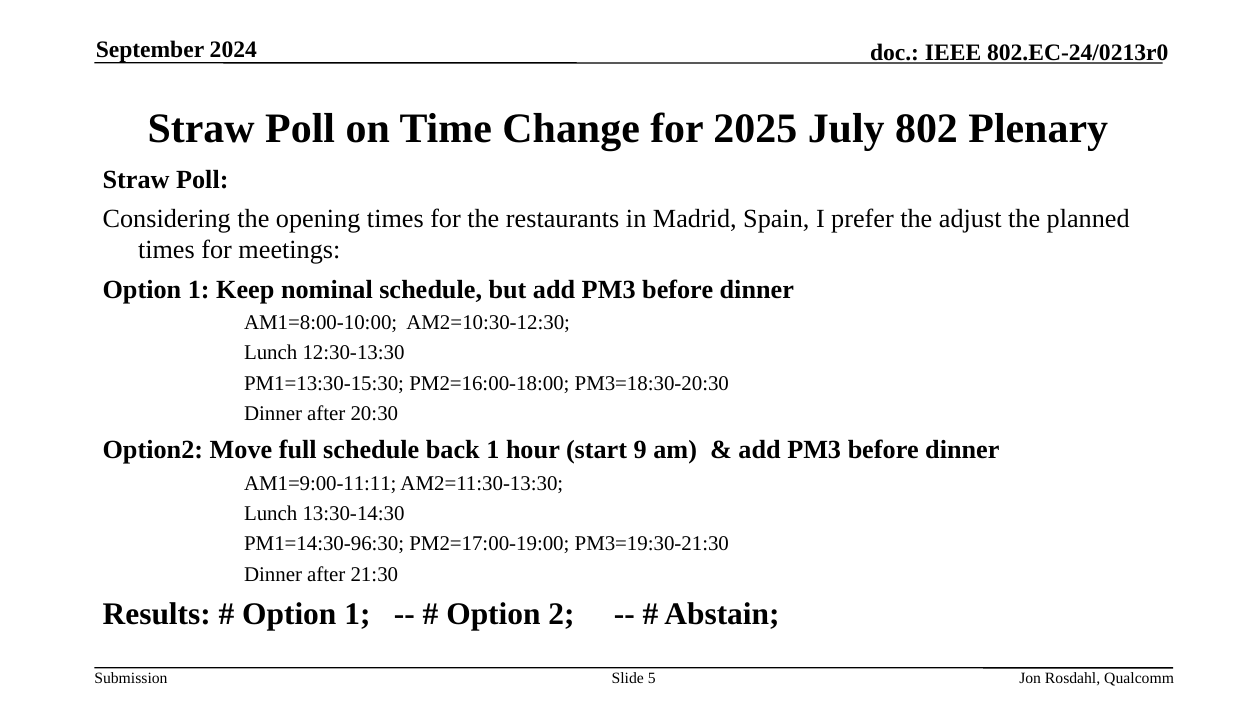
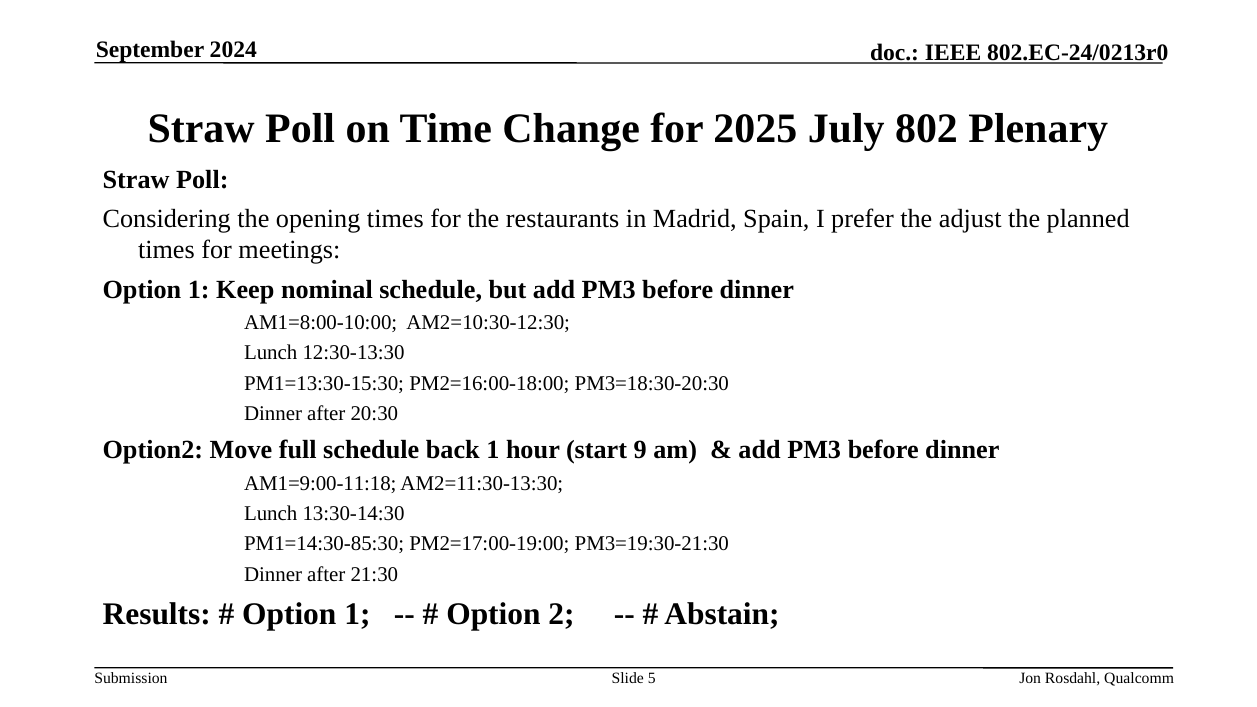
AM1=9:00-11:11: AM1=9:00-11:11 -> AM1=9:00-11:18 (320, 483)
PM1=14:30-96:30: PM1=14:30-96:30 -> PM1=14:30-85:30 (324, 544)
